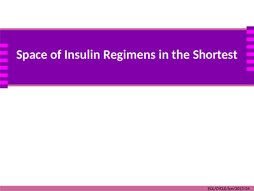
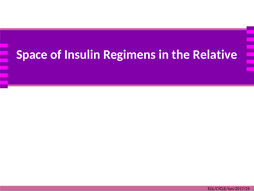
Shortest: Shortest -> Relative (215, 54)
